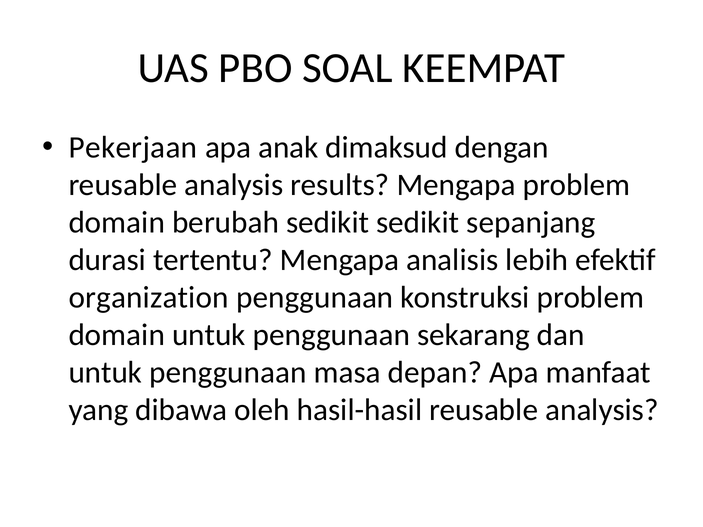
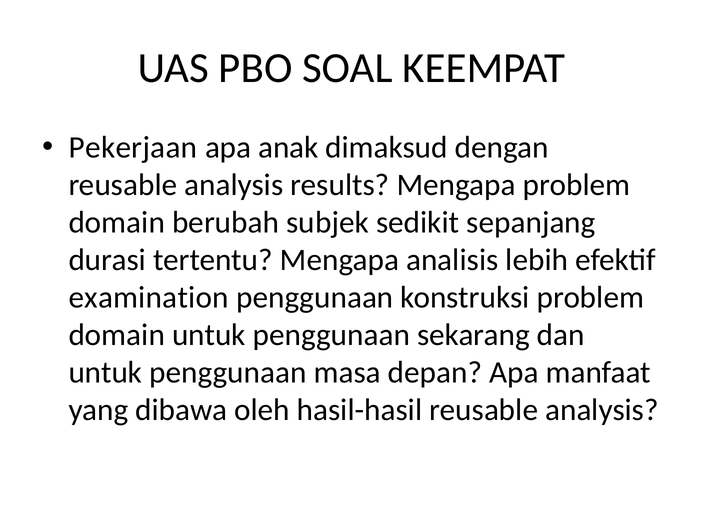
berubah sedikit: sedikit -> subjek (328, 222)
organization: organization -> examination (149, 297)
